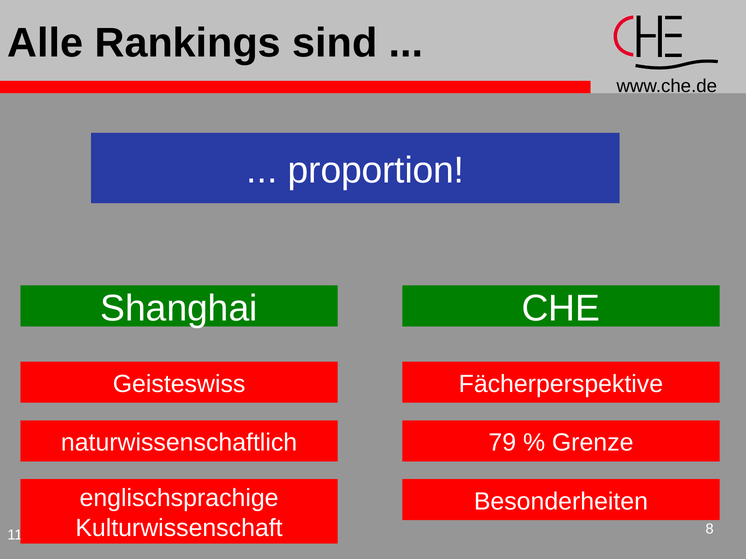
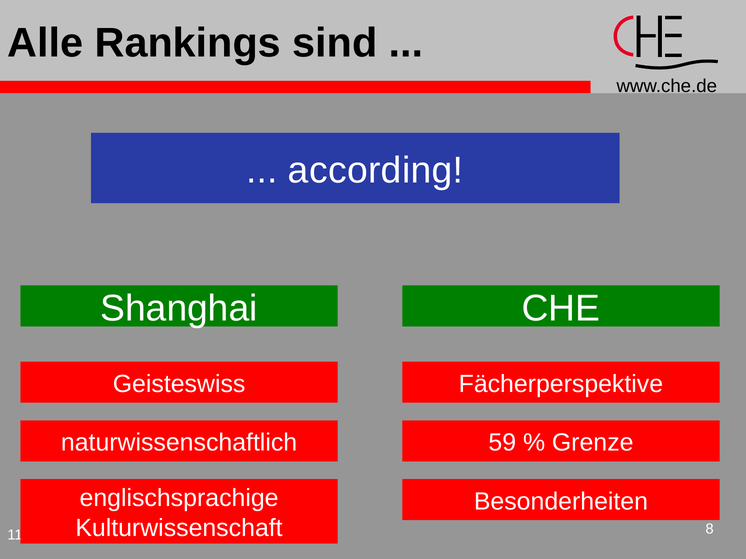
proportion: proportion -> according (376, 171)
79: 79 -> 59 (502, 443)
